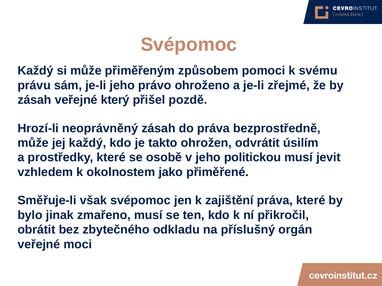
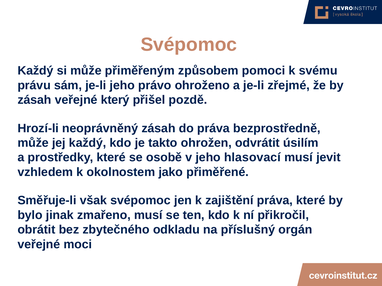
politickou: politickou -> hlasovací (252, 158)
